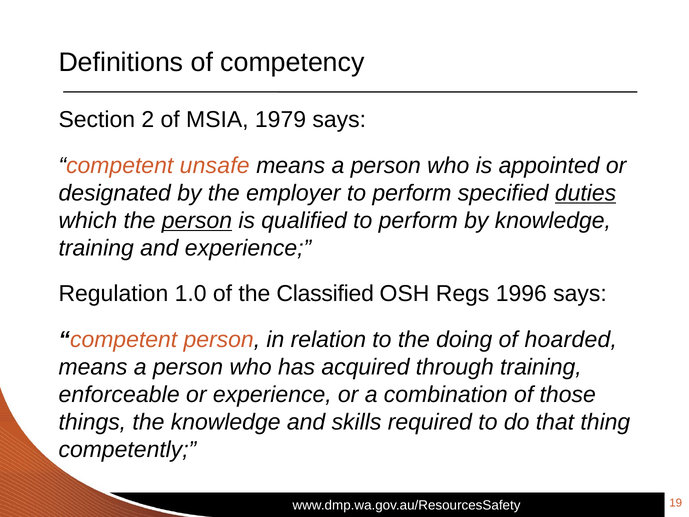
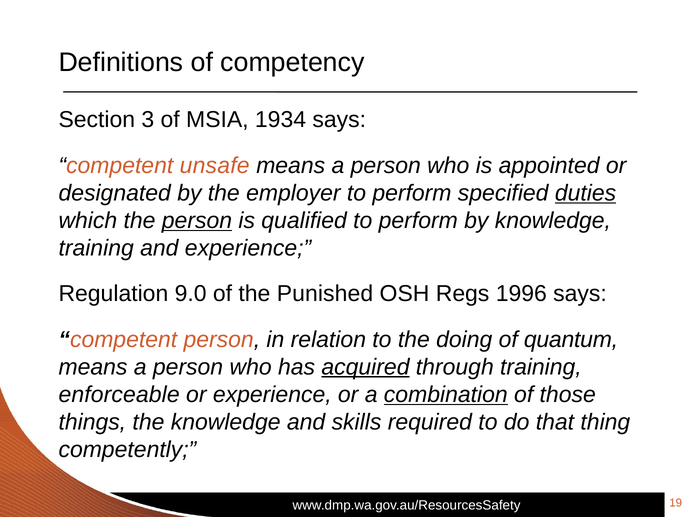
2: 2 -> 3 (148, 120)
1979: 1979 -> 1934 (281, 120)
1.0: 1.0 -> 9.0 (191, 294)
Classified: Classified -> Punished (325, 294)
hoarded: hoarded -> quantum (571, 339)
acquired underline: none -> present (365, 367)
combination underline: none -> present (446, 394)
